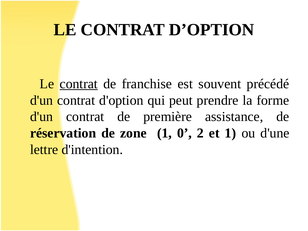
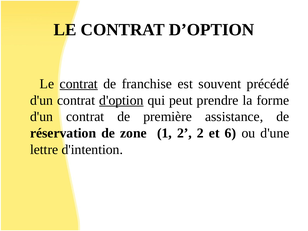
d'option underline: none -> present (121, 100)
1 0: 0 -> 2 (184, 133)
et 1: 1 -> 6 (230, 133)
